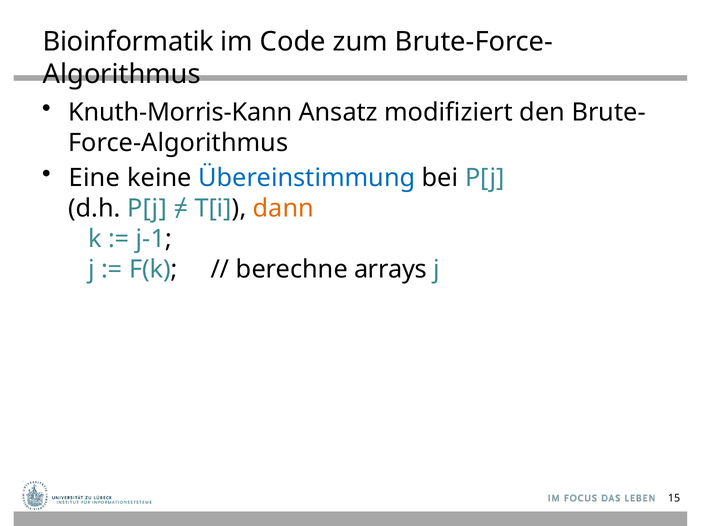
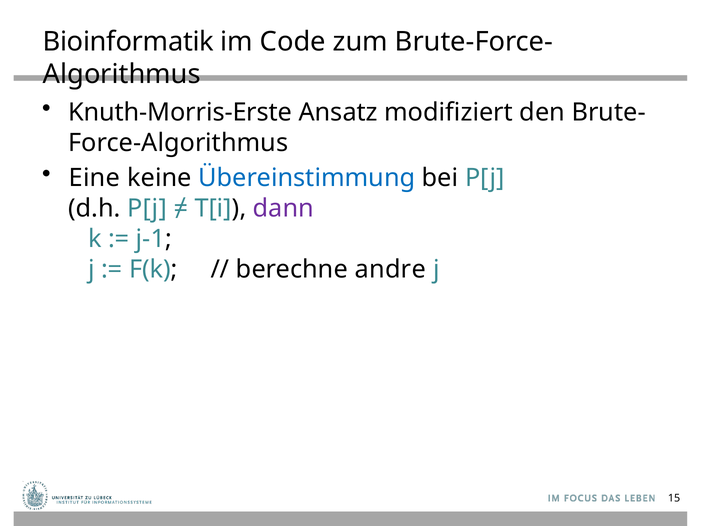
Knuth-Morris-Kann: Knuth-Morris-Kann -> Knuth-Morris-Erste (180, 112)
dann colour: orange -> purple (283, 208)
arrays: arrays -> andre (390, 269)
